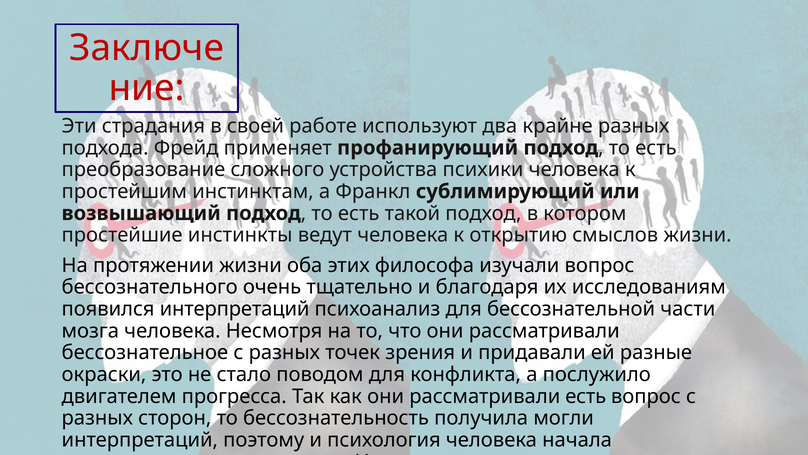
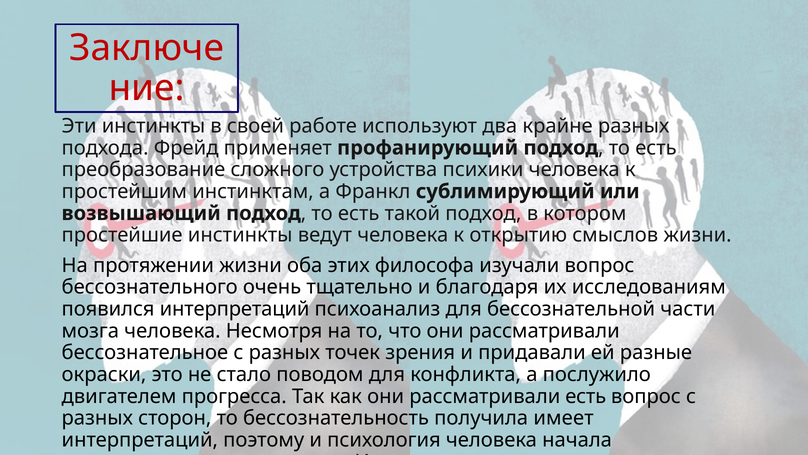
Эти страдания: страдания -> инстинкты (154, 126)
могли: могли -> имеет (564, 418)
